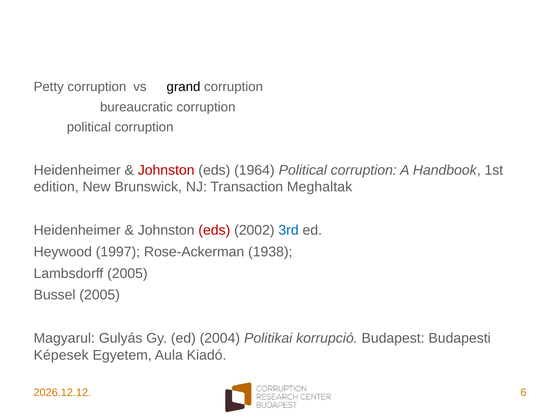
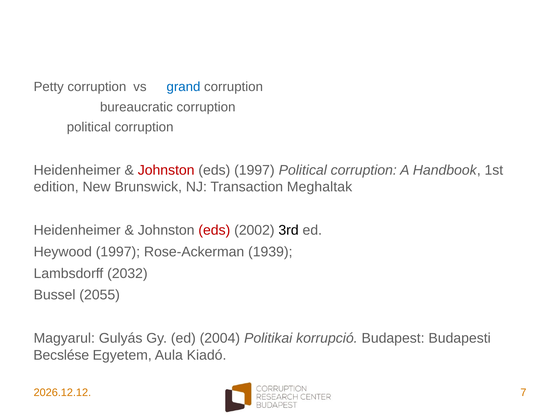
grand colour: black -> blue (183, 87)
eds 1964: 1964 -> 1997 (254, 170)
3rd colour: blue -> black (289, 230)
1938: 1938 -> 1939 (270, 252)
Lambsdorff 2005: 2005 -> 2032 (127, 273)
Bussel 2005: 2005 -> 2055 (100, 295)
Képesek: Képesek -> Becslése (61, 355)
6: 6 -> 7 (523, 393)
